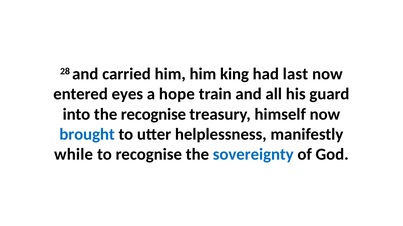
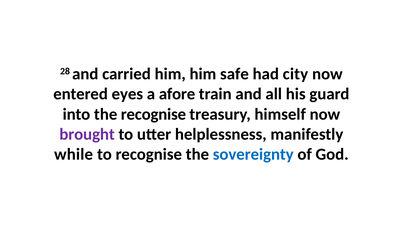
king: king -> safe (234, 74)
last: last -> city (295, 74)
hope: hope -> afore (177, 94)
brought colour: blue -> purple (87, 135)
